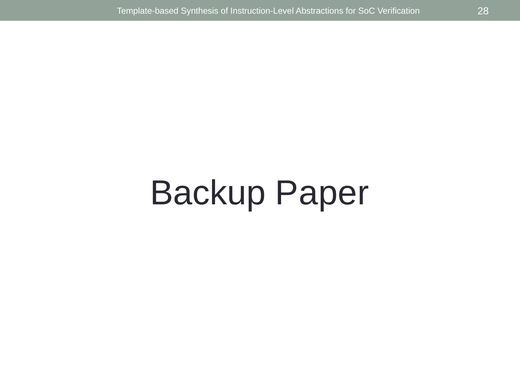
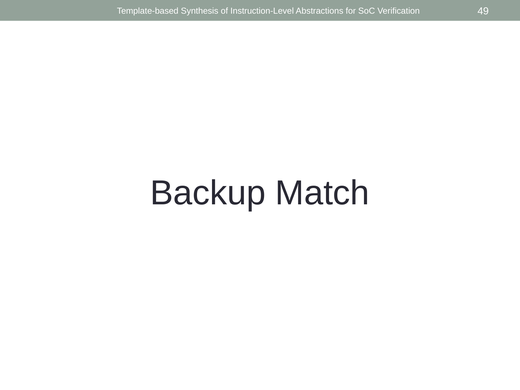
28: 28 -> 49 (483, 11)
Paper: Paper -> Match (322, 193)
